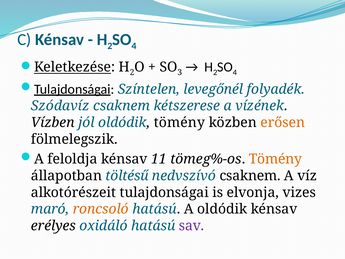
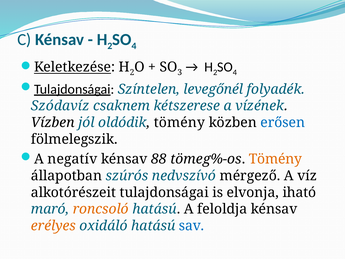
erősen colour: orange -> blue (283, 122)
feloldja: feloldja -> negatív (72, 159)
11: 11 -> 88 (159, 159)
töltésű: töltésű -> szúrós (127, 176)
nedvszívó csaknem: csaknem -> mérgező (250, 176)
vizes: vizes -> iható (299, 192)
A oldódik: oldódik -> feloldja (222, 209)
erélyes colour: black -> orange (53, 226)
sav colour: purple -> blue (192, 226)
